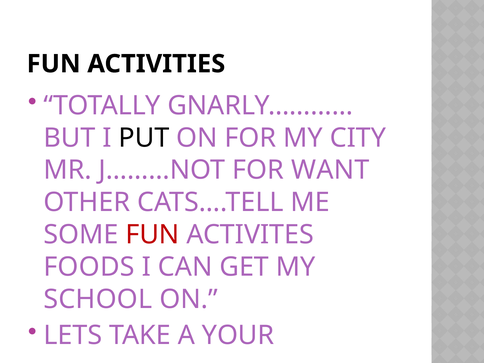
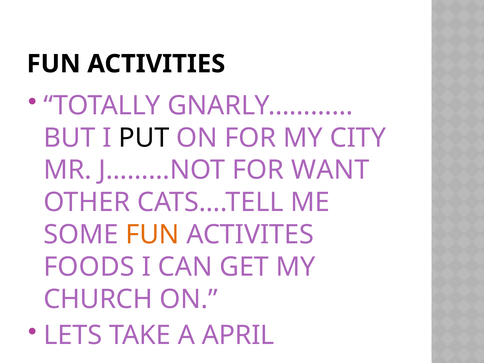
FUN colour: red -> orange (152, 235)
SCHOOL: SCHOOL -> CHURCH (98, 299)
YOUR: YOUR -> APRIL (238, 335)
